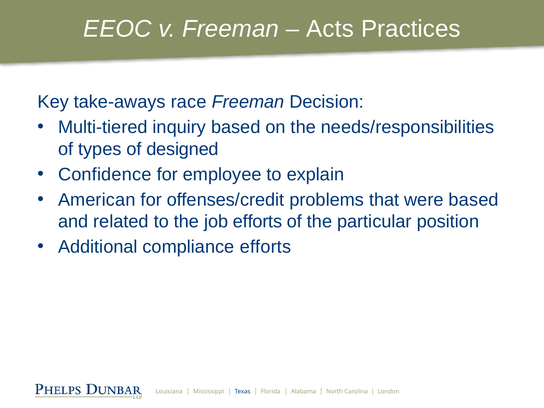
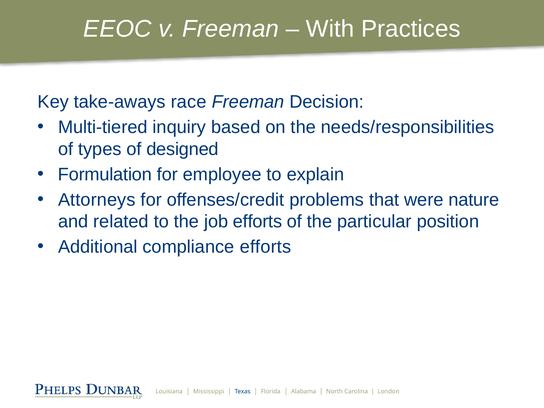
Acts: Acts -> With (330, 29)
Confidence: Confidence -> Formulation (105, 174)
American: American -> Attorneys (97, 200)
were based: based -> nature (474, 200)
